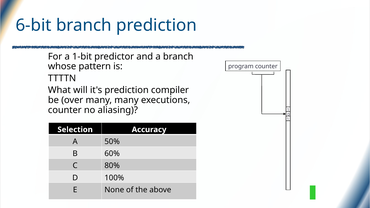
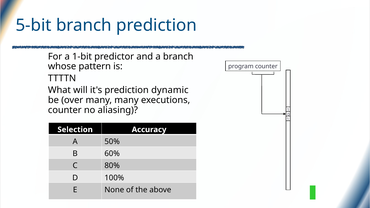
6-bit: 6-bit -> 5-bit (34, 25)
compiler: compiler -> dynamic (170, 90)
